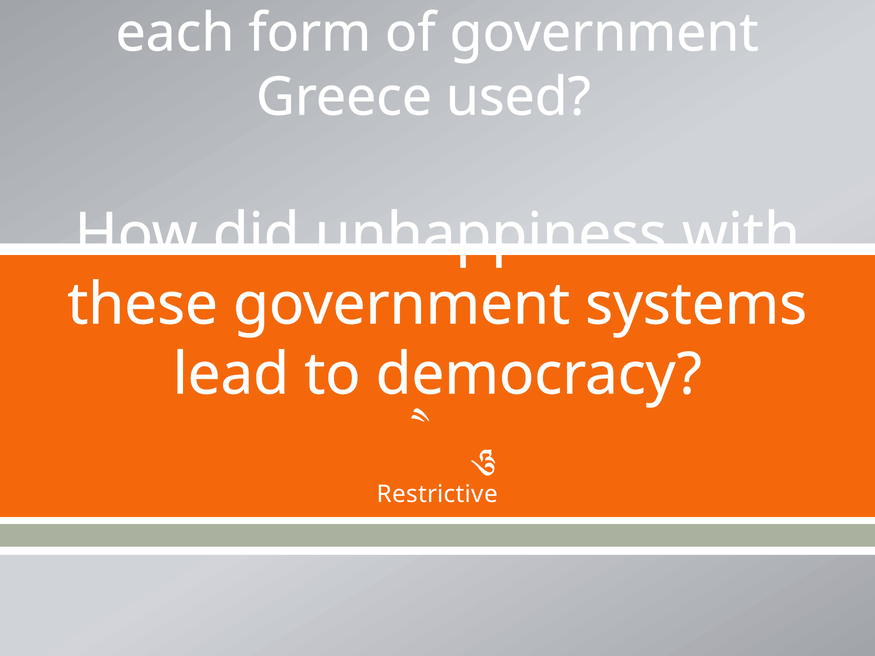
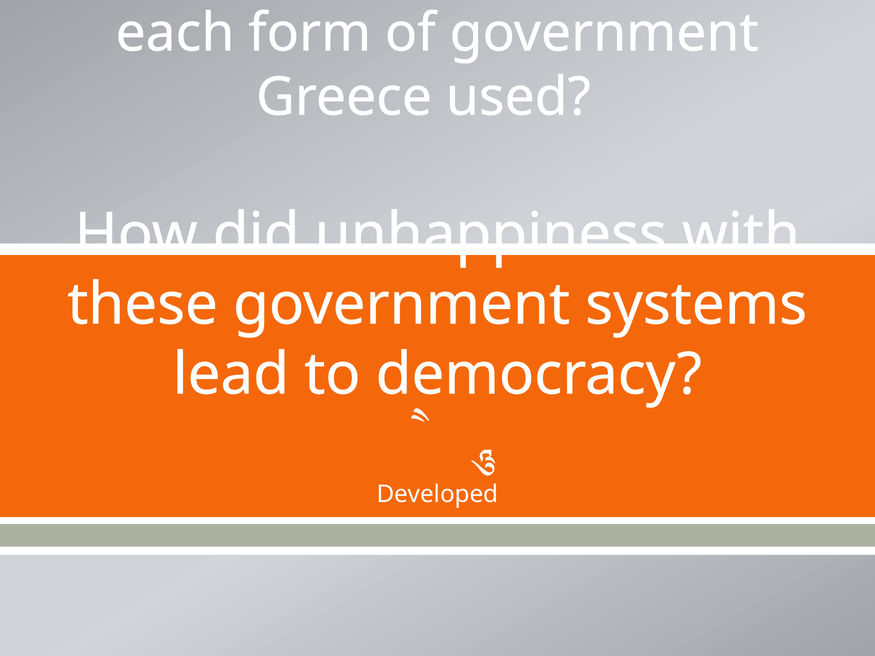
Restrictive: Restrictive -> Developed (437, 495)
